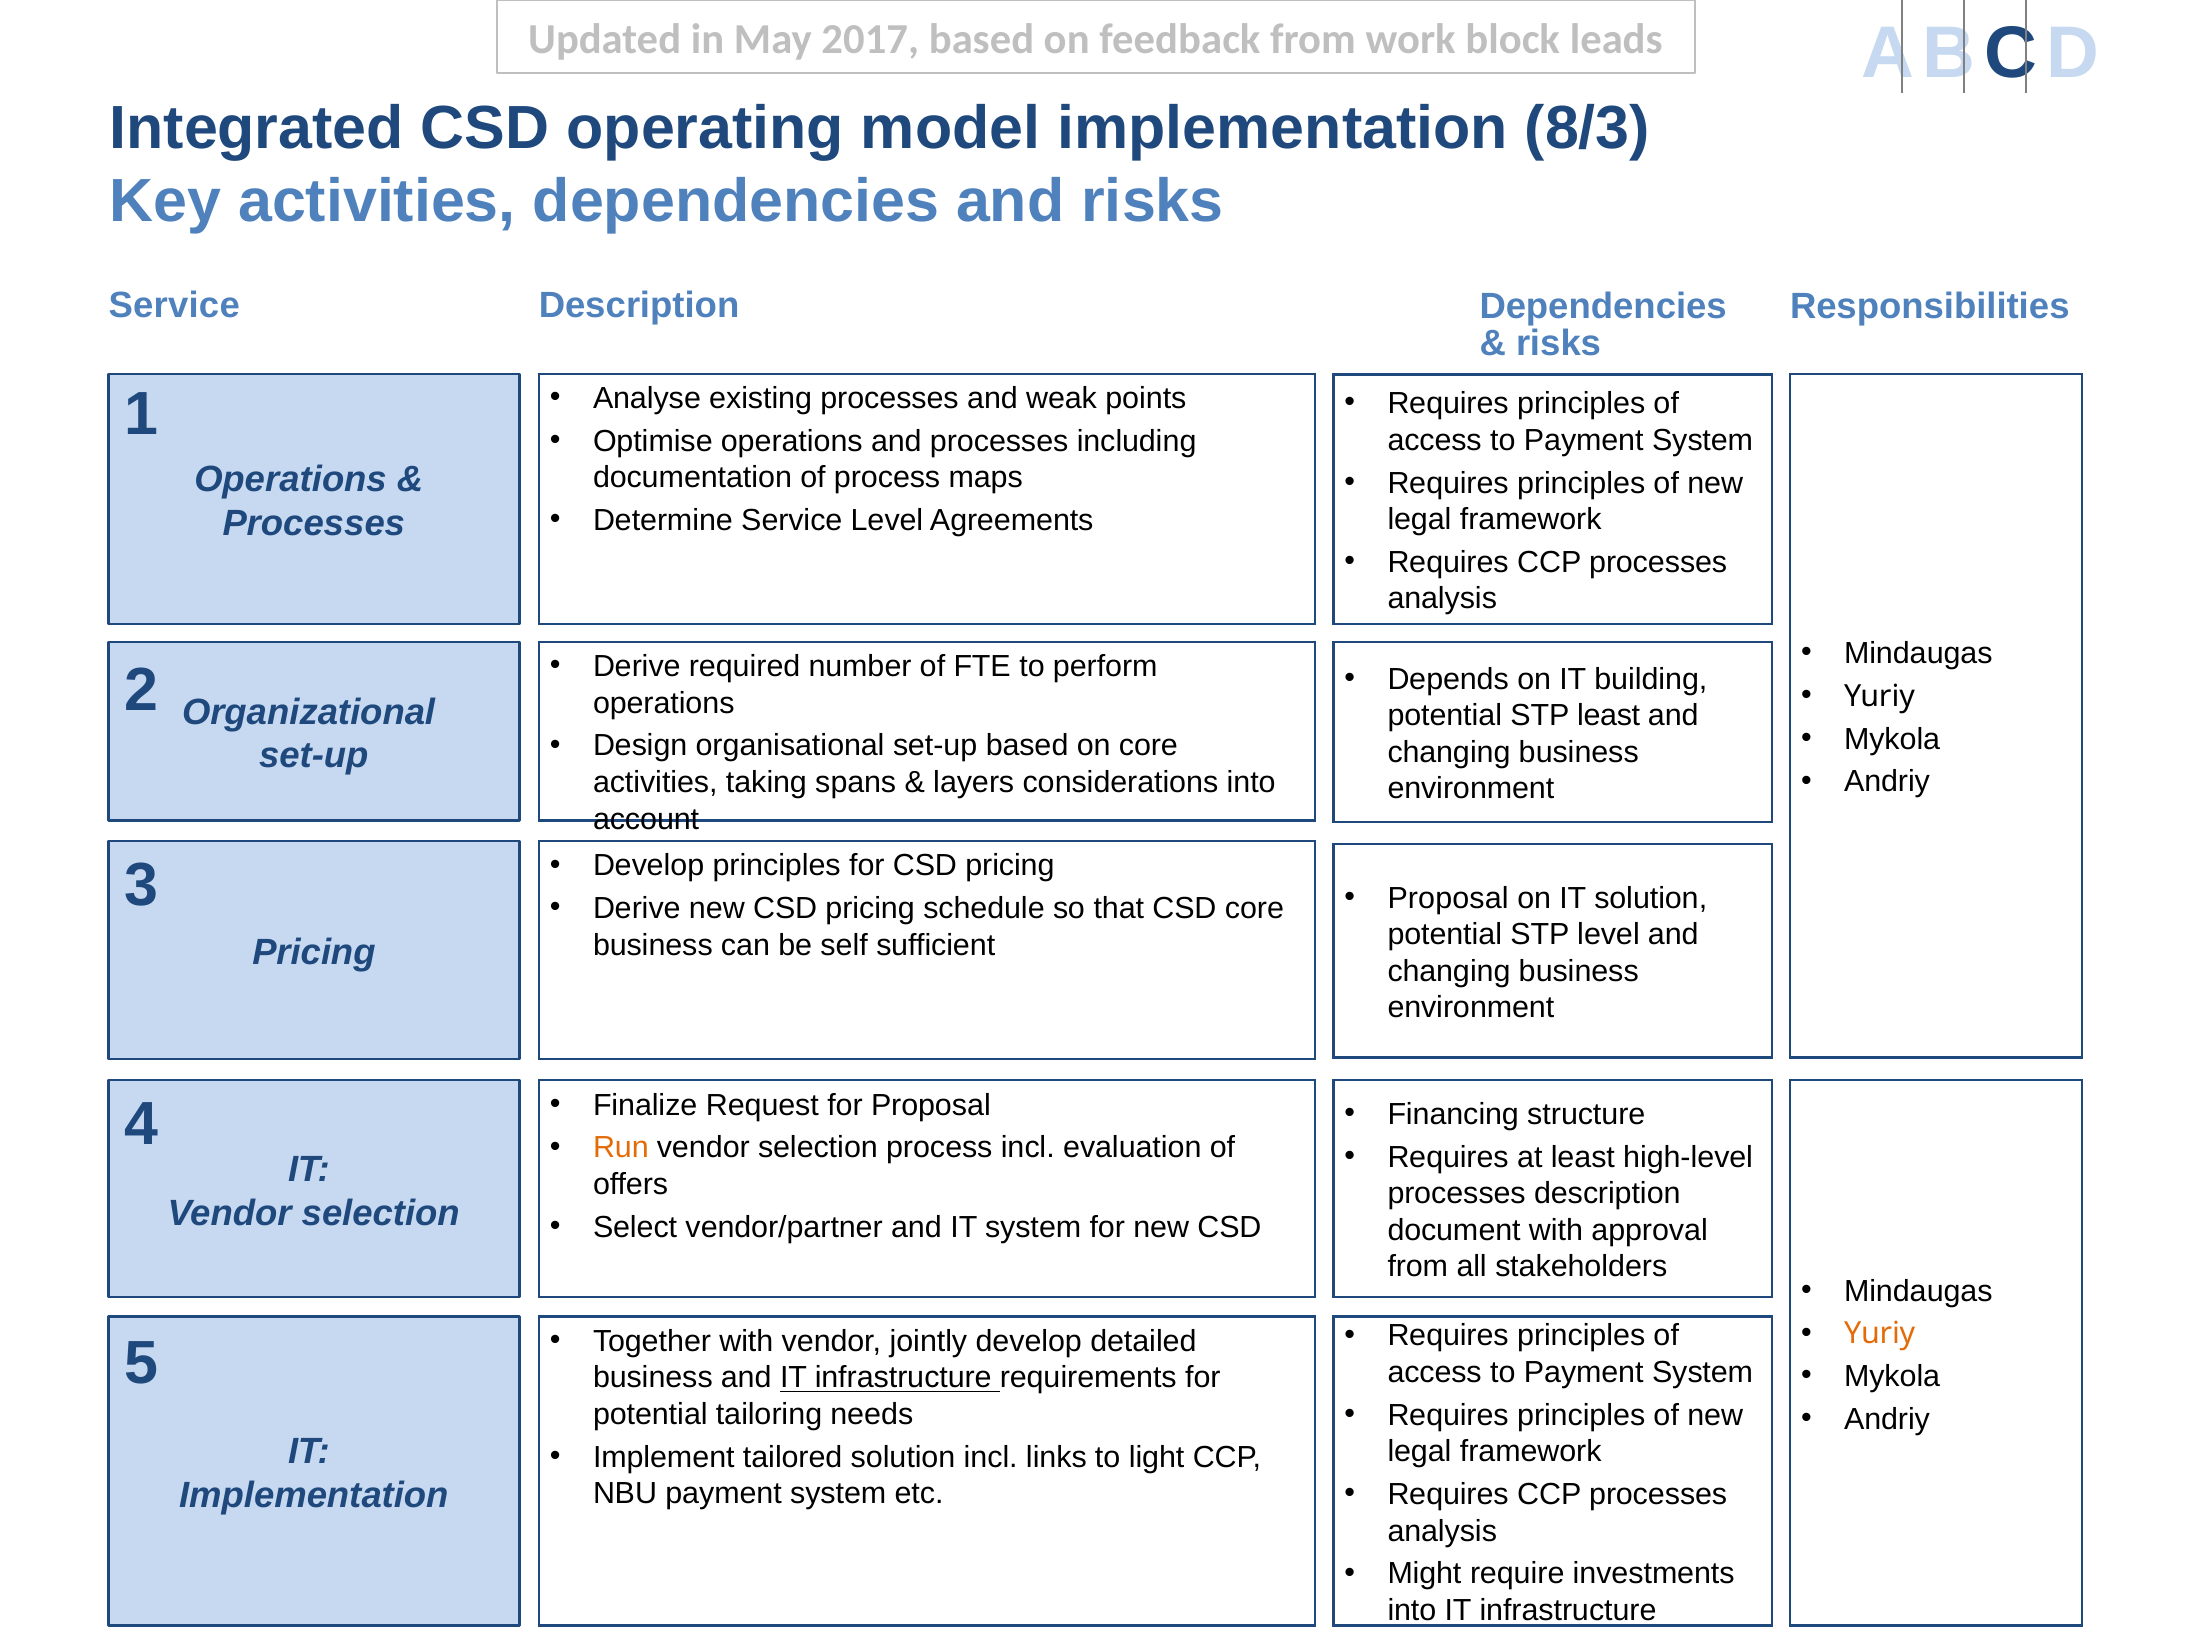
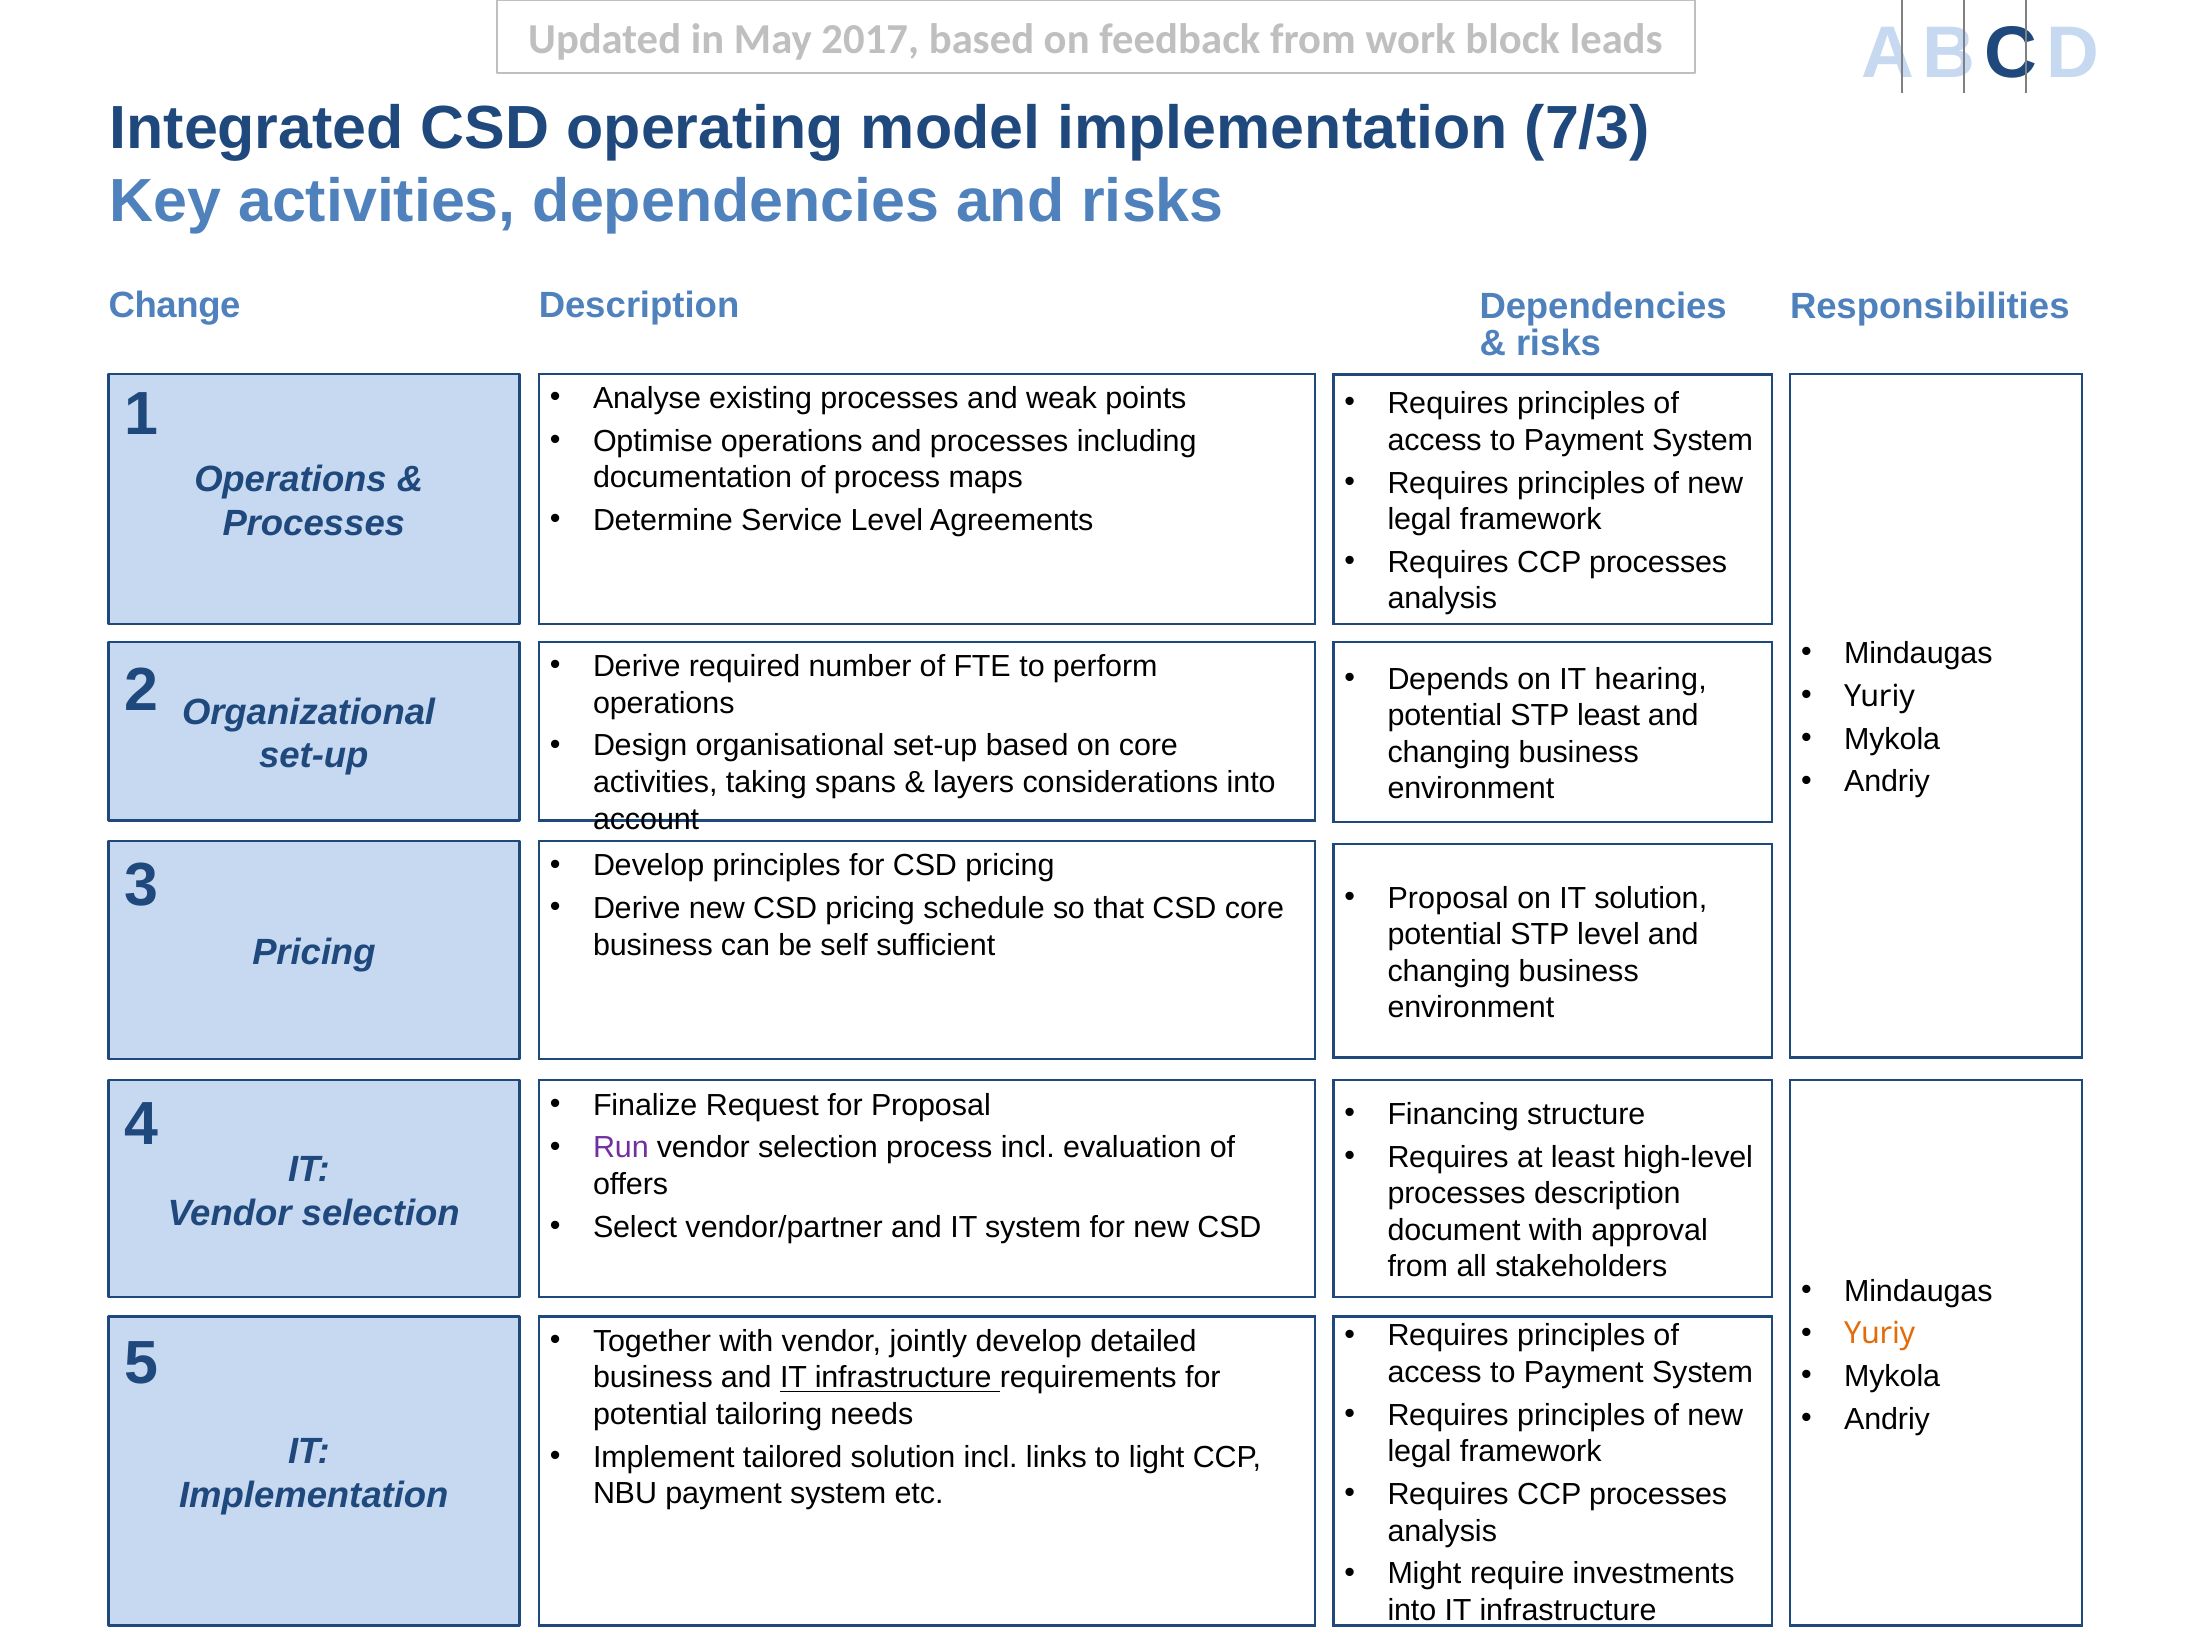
8/3: 8/3 -> 7/3 (1587, 128)
Service: Service -> Change (174, 306)
building: building -> hearing (1651, 679)
Run colour: orange -> purple (621, 1148)
